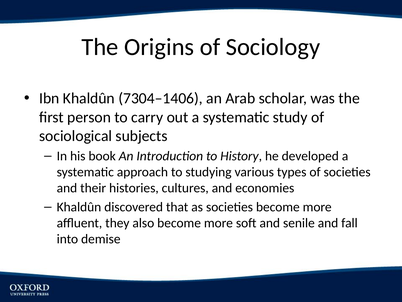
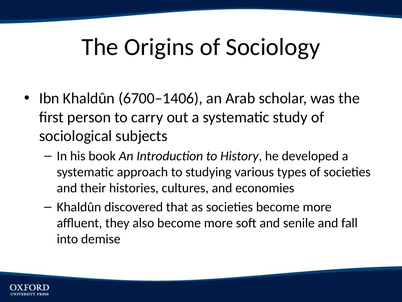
7304–1406: 7304–1406 -> 6700–1406 (161, 98)
